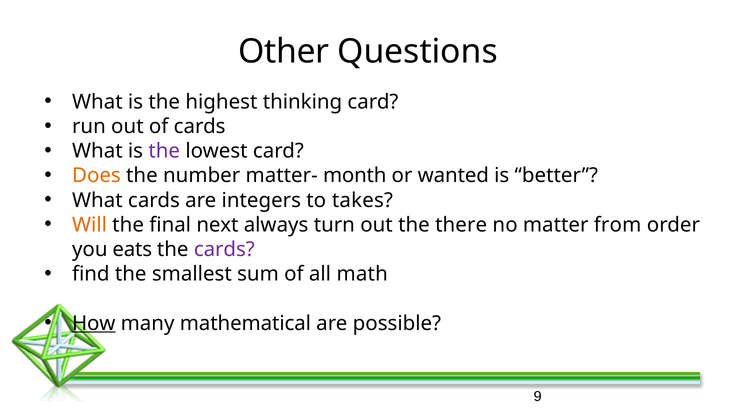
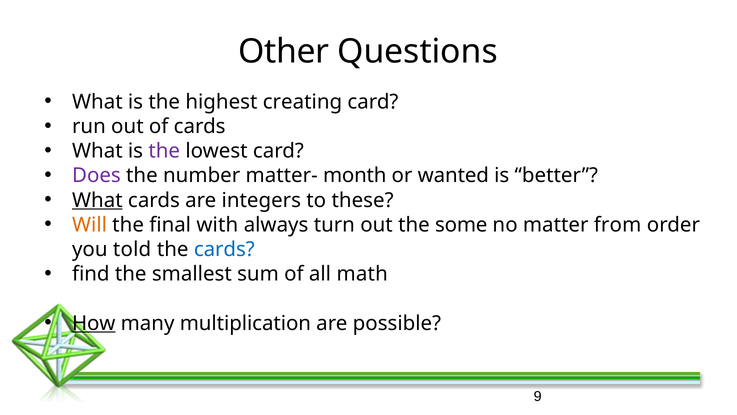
thinking: thinking -> creating (302, 102)
Does colour: orange -> purple (96, 175)
What underline: none -> present (97, 200)
takes: takes -> these (363, 200)
next: next -> with (217, 225)
there: there -> some (461, 225)
eats: eats -> told (132, 249)
cards colour: purple -> blue (224, 249)
mathematical: mathematical -> multiplication (245, 323)
